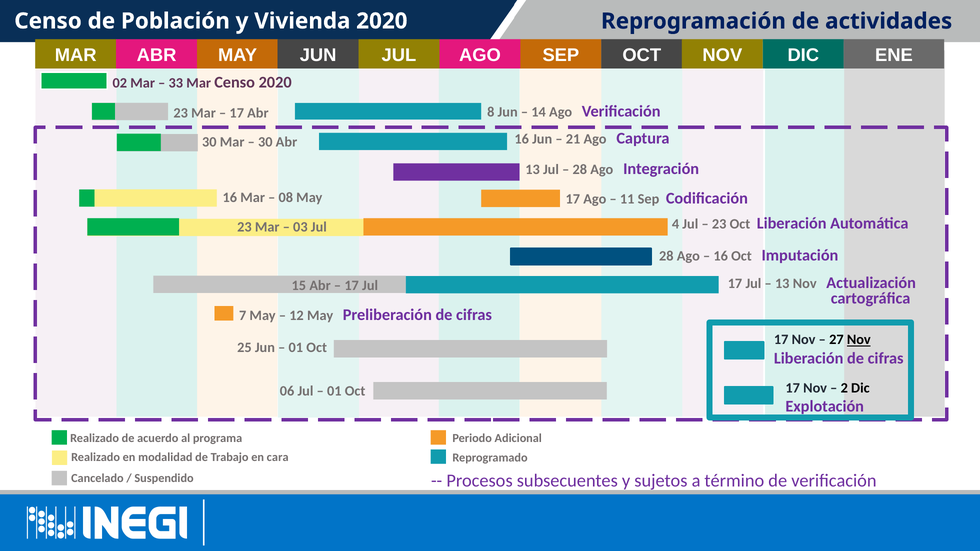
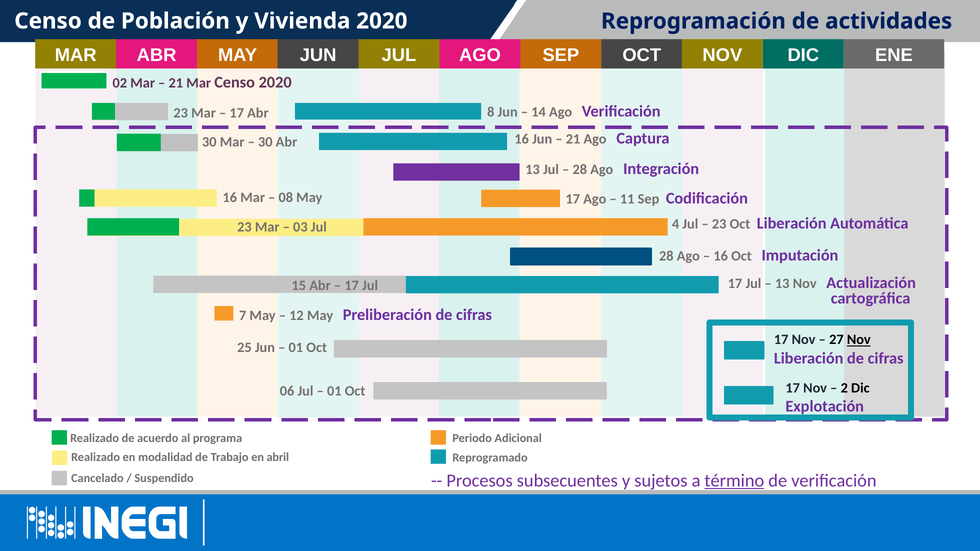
33: 33 -> 21 (176, 83)
cara: cara -> abril (278, 457)
término underline: none -> present (734, 481)
